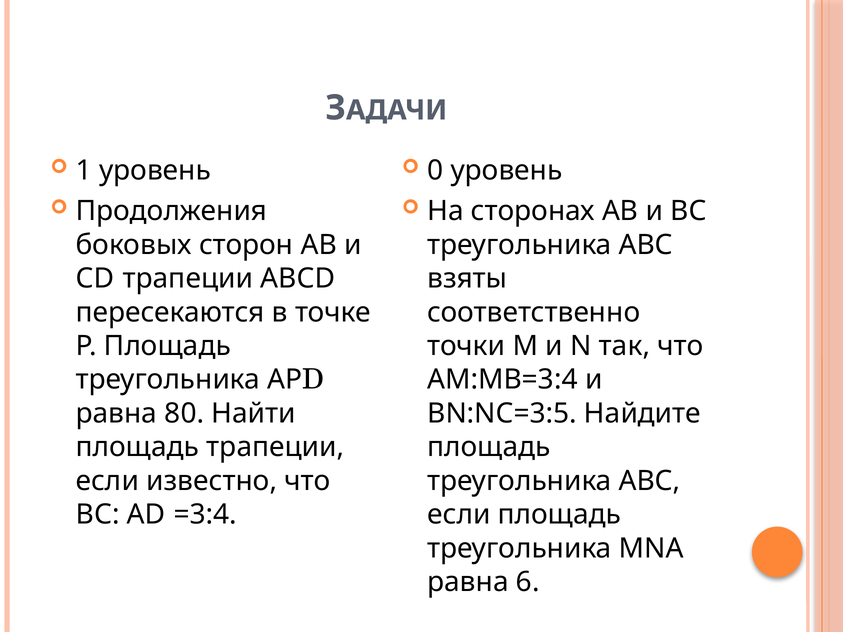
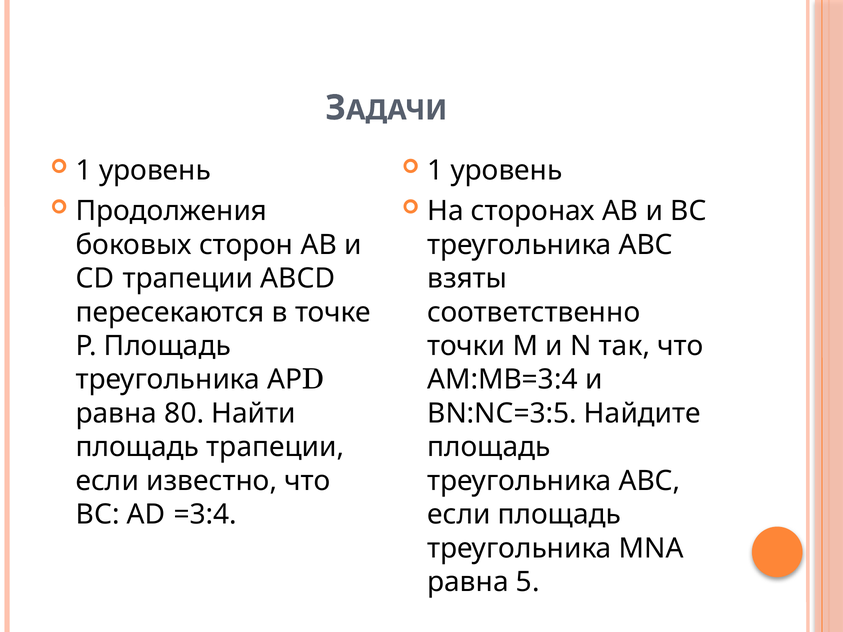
0: 0 -> 1 (435, 171)
6: 6 -> 5 (528, 582)
